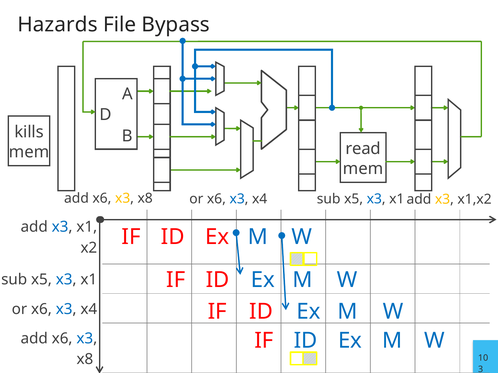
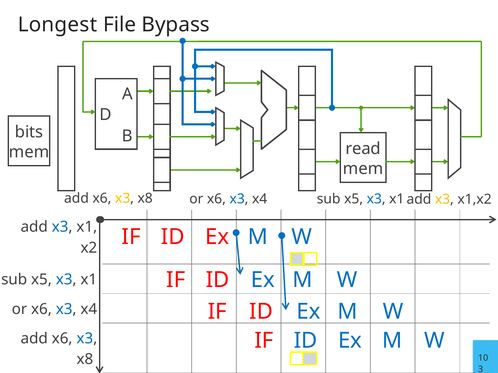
Hazards: Hazards -> Longest (57, 25)
kills: kills -> bits (29, 132)
